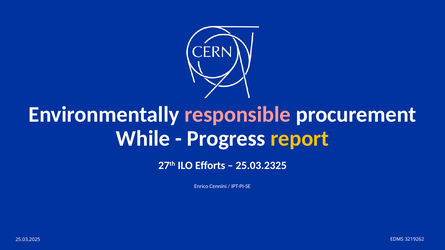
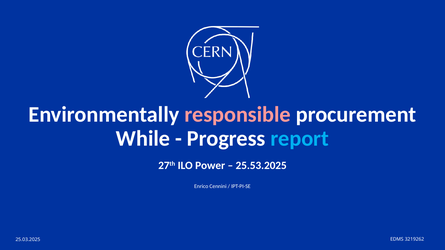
report colour: yellow -> light blue (300, 139)
Efforts: Efforts -> Power (210, 166)
25.03.2325: 25.03.2325 -> 25.53.2025 (261, 166)
